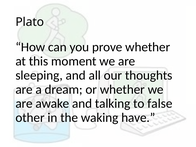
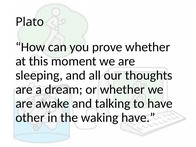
to false: false -> have (160, 104)
